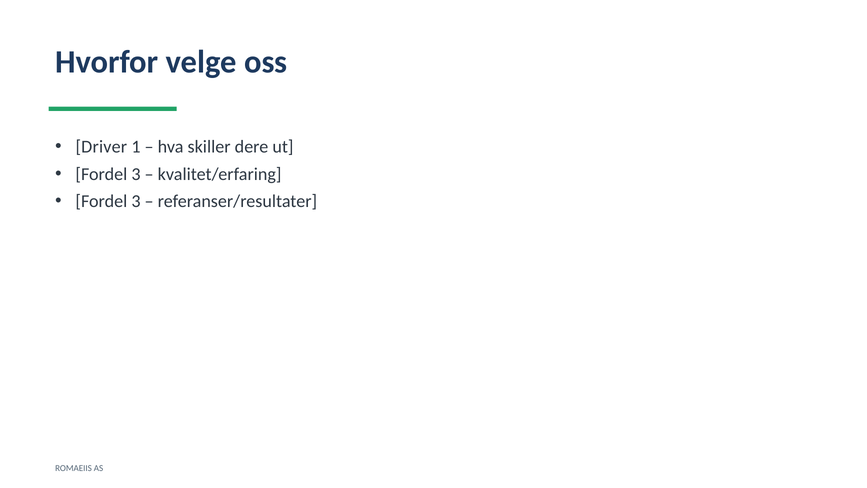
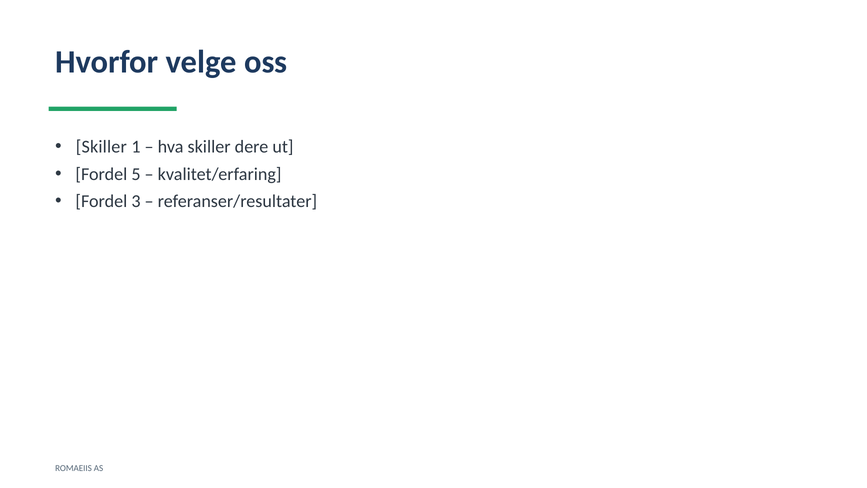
Driver: Driver -> Skiller (101, 147)
3: 3 -> 5 (136, 174)
